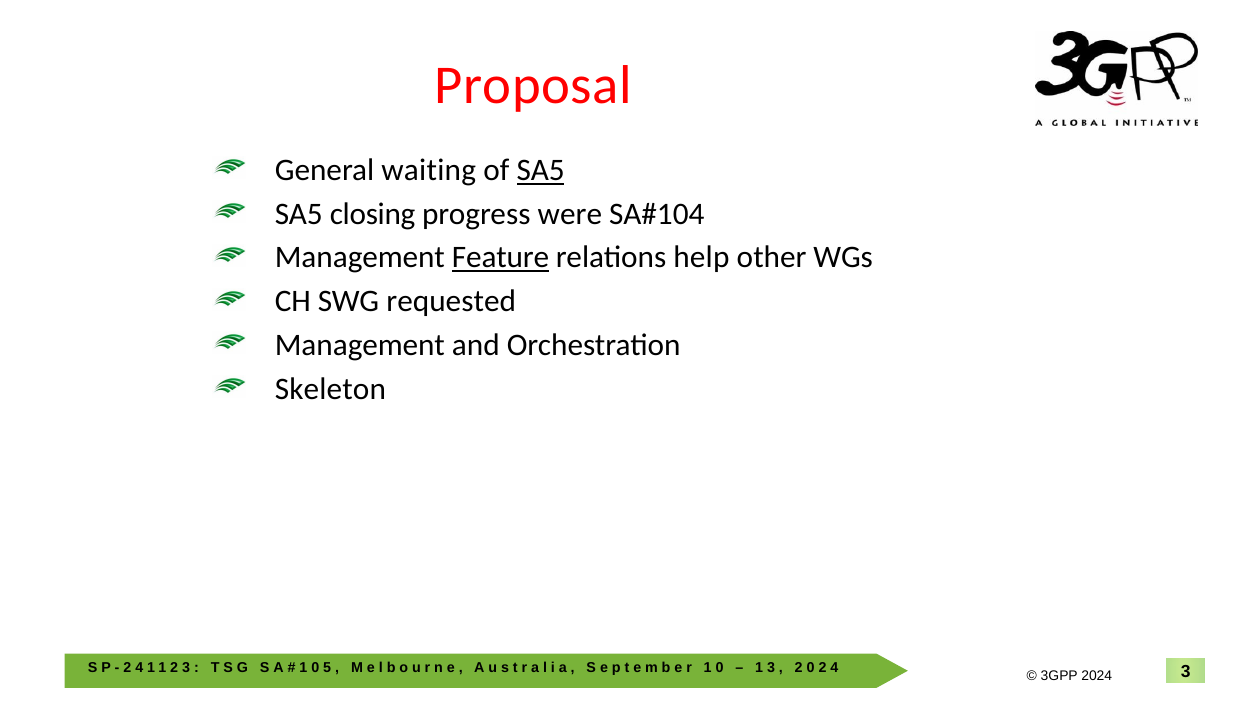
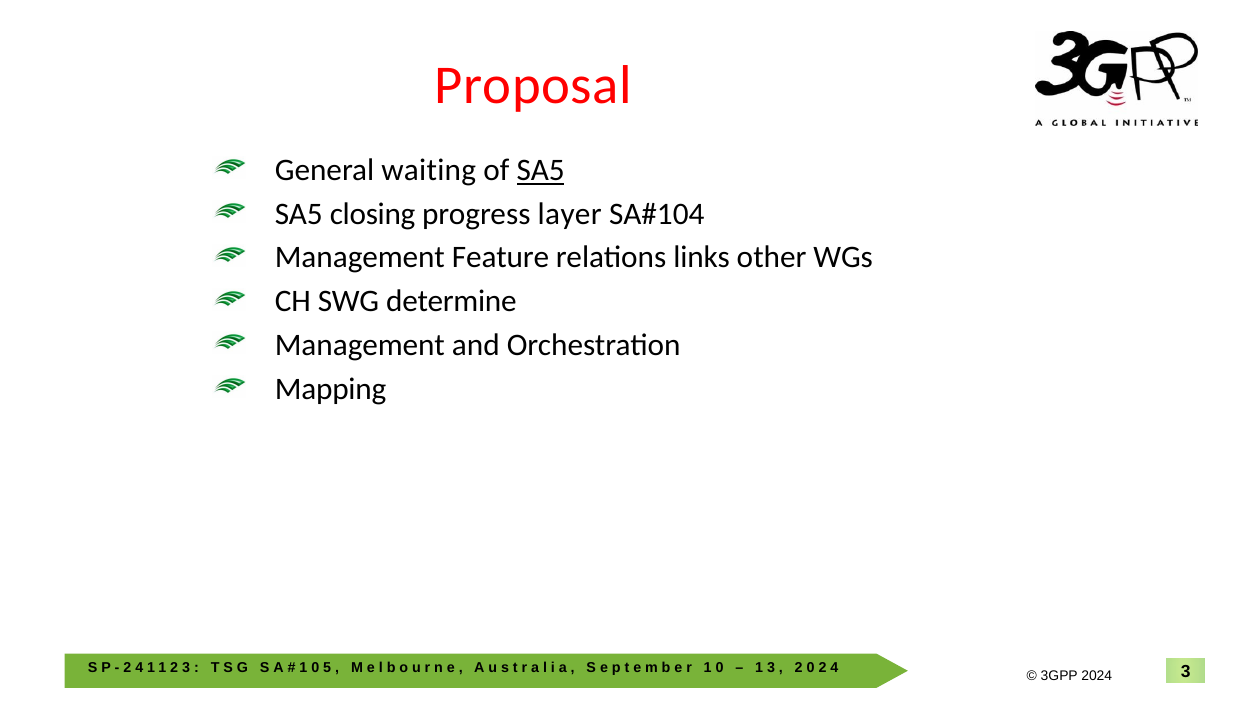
were: were -> layer (570, 214)
Feature underline: present -> none (501, 258)
help: help -> links (702, 258)
requested: requested -> determine (451, 301)
Skeleton: Skeleton -> Mapping (331, 389)
